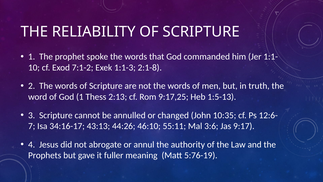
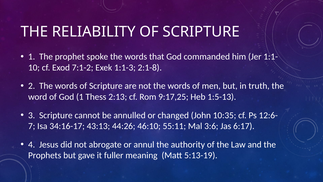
9:17: 9:17 -> 6:17 (244, 126)
5:76-19: 5:76-19 -> 5:13-19 (201, 155)
